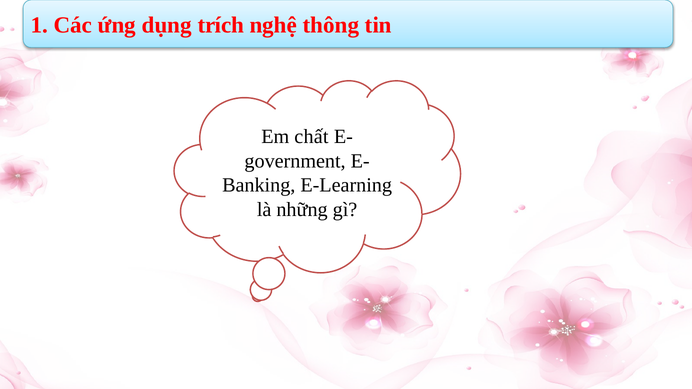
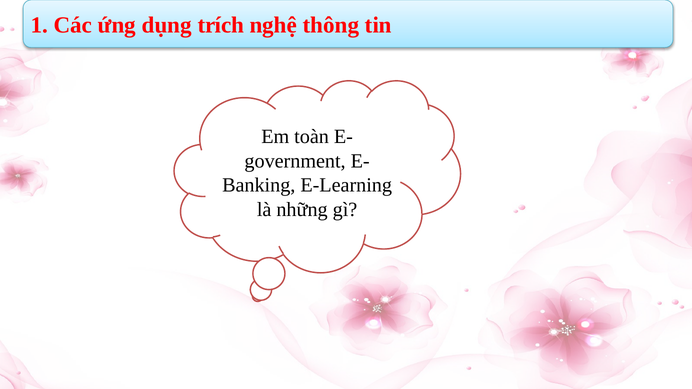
chất: chất -> toàn (312, 137)
